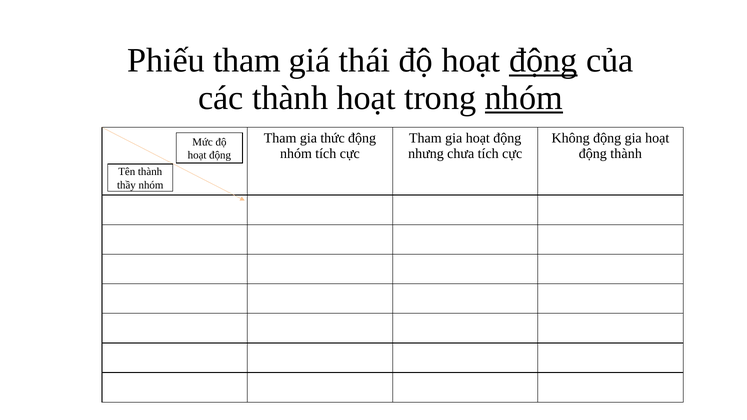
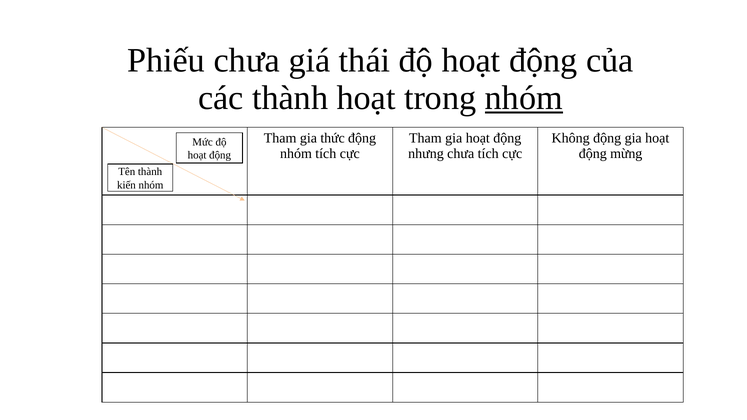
Phiếu tham: tham -> chưa (247, 61)
động underline: present -> none (543, 61)
động thành: thành -> mừng (626, 154)
thầy: thầy -> kiến (126, 185)
